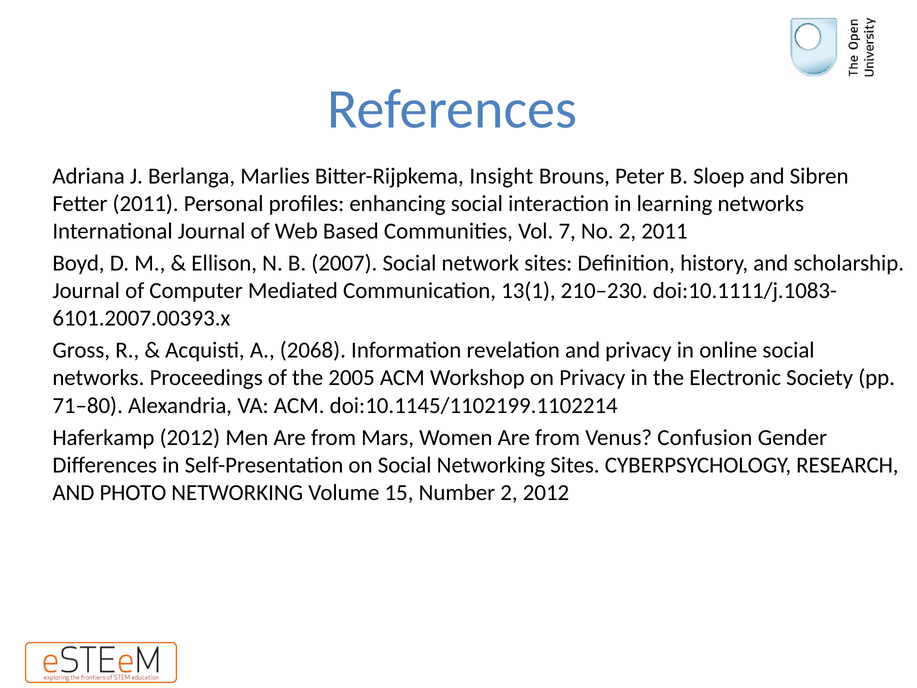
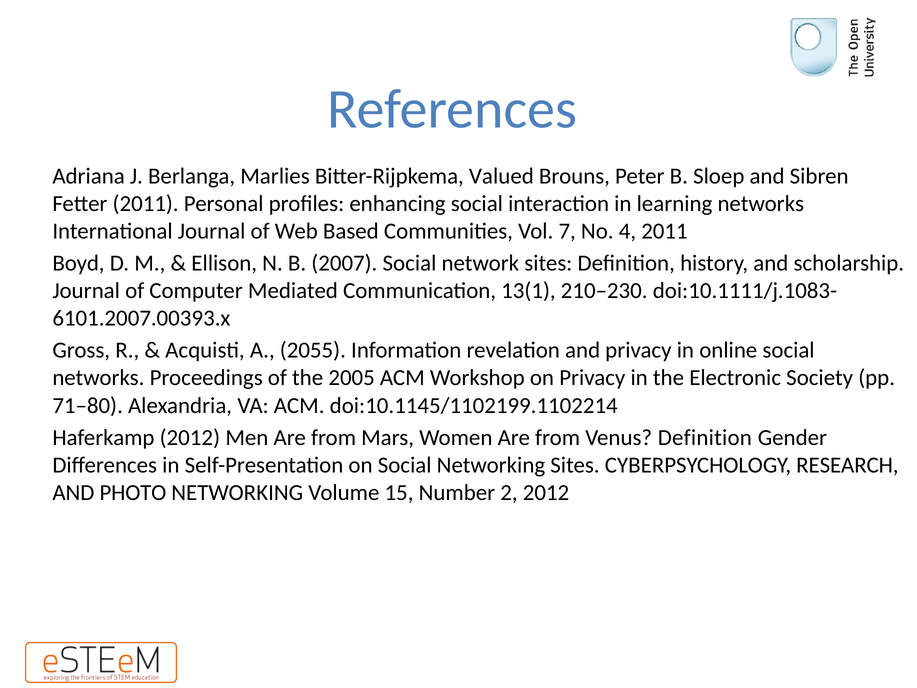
Insight: Insight -> Valued (501, 176)
No 2: 2 -> 4 (627, 231)
2068: 2068 -> 2055 (313, 350)
Venus Confusion: Confusion -> Definition (705, 437)
